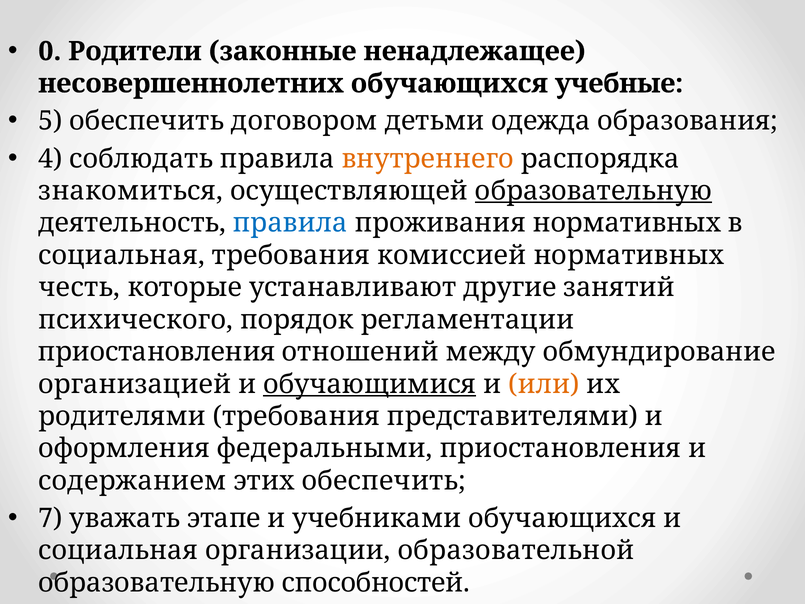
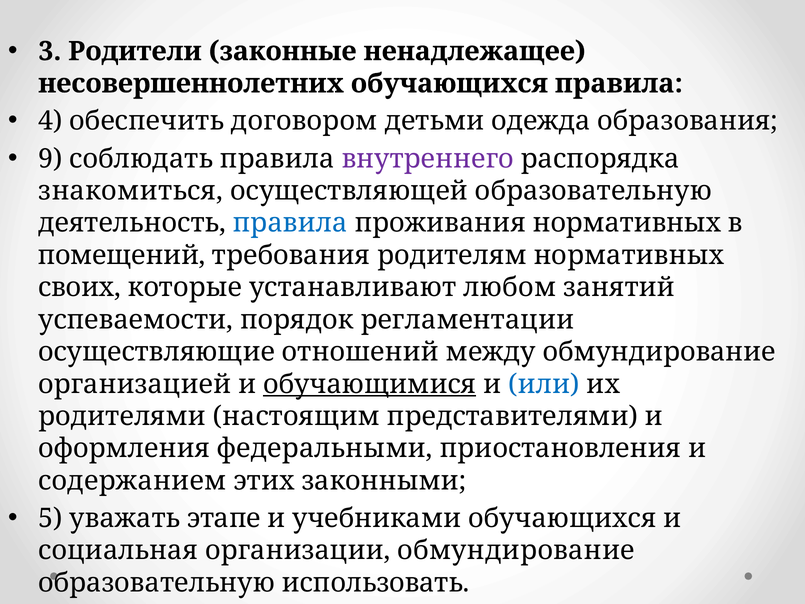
0: 0 -> 3 (50, 51)
обучающихся учебные: учебные -> правила (619, 83)
5: 5 -> 4 (50, 121)
4: 4 -> 9 (50, 159)
внутреннего colour: orange -> purple (428, 159)
образовательную underline: present -> none (593, 191)
социальная: социальная -> помещений (122, 255)
комиссией: комиссией -> родителям (452, 255)
честь: честь -> своих (80, 287)
другие: другие -> любом (510, 287)
психического: психического -> успеваемости (136, 320)
приостановления: приостановления -> осуществляющие (157, 352)
или colour: orange -> blue (544, 384)
родителями требования: требования -> настоящим (296, 416)
этих обеспечить: обеспечить -> законными (384, 481)
7: 7 -> 5 (50, 518)
организации образовательной: образовательной -> обмундирование (516, 550)
способностей: способностей -> использовать (376, 583)
